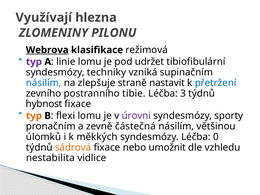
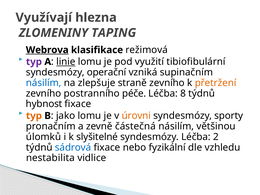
PILONU: PILONU -> TAPING (114, 33)
linie underline: none -> present (66, 62)
udržet: udržet -> využití (149, 62)
techniky: techniky -> operační (107, 72)
straně nastavit: nastavit -> zevního (167, 83)
přetržení colour: blue -> orange (216, 83)
tibie: tibie -> péče (134, 93)
3: 3 -> 8 (183, 93)
flexi: flexi -> jako (66, 116)
úrovni colour: purple -> orange (136, 116)
měkkých: měkkých -> slyšitelné (97, 137)
0: 0 -> 2 (216, 137)
sádrová colour: orange -> blue (73, 147)
umožnit: umožnit -> fyzikální (167, 147)
